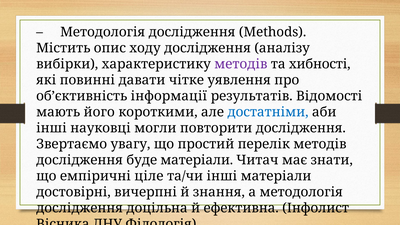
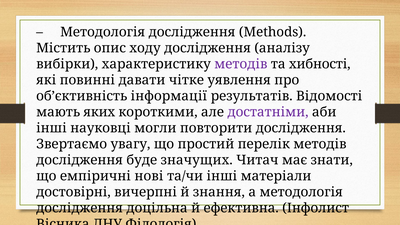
його: його -> яких (99, 112)
достатніми colour: blue -> purple (268, 112)
буде матеріали: матеріали -> значущих (197, 160)
ціле: ціле -> нові (149, 176)
